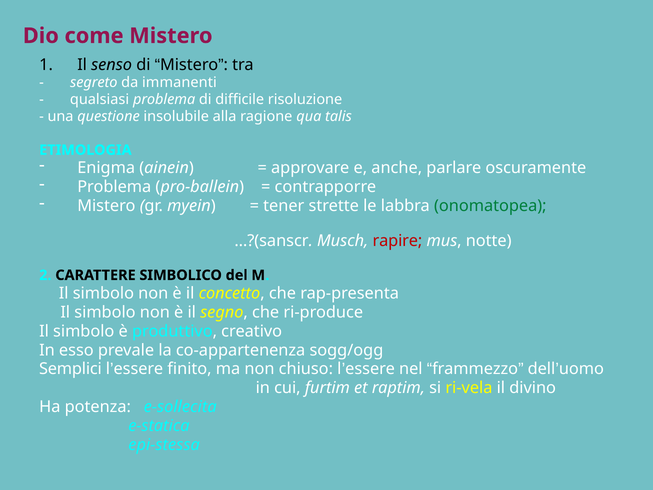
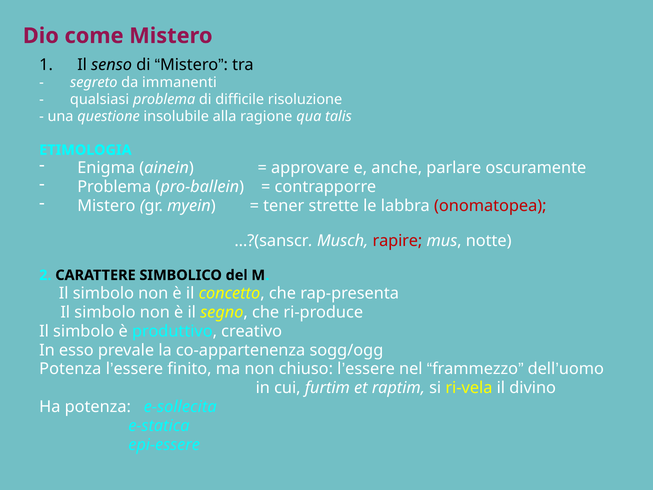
onomatopea colour: green -> red (490, 206)
Semplici: Semplici -> Potenza (70, 369)
epi-stessa: epi-stessa -> epi-essere (164, 445)
